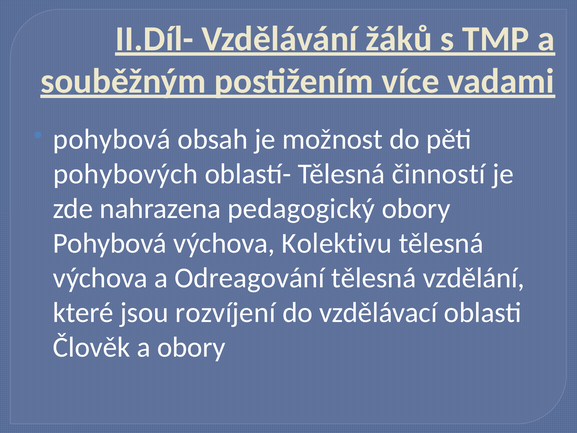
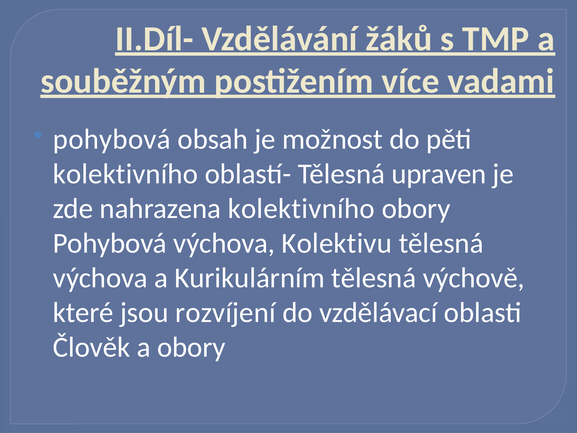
pohybových: pohybových -> kolektivního (126, 174)
činností: činností -> upraven (439, 174)
nahrazena pedagogický: pedagogický -> kolektivního (301, 208)
Odreagování: Odreagování -> Kurikulárním (250, 278)
vzdělání: vzdělání -> výchově (474, 278)
